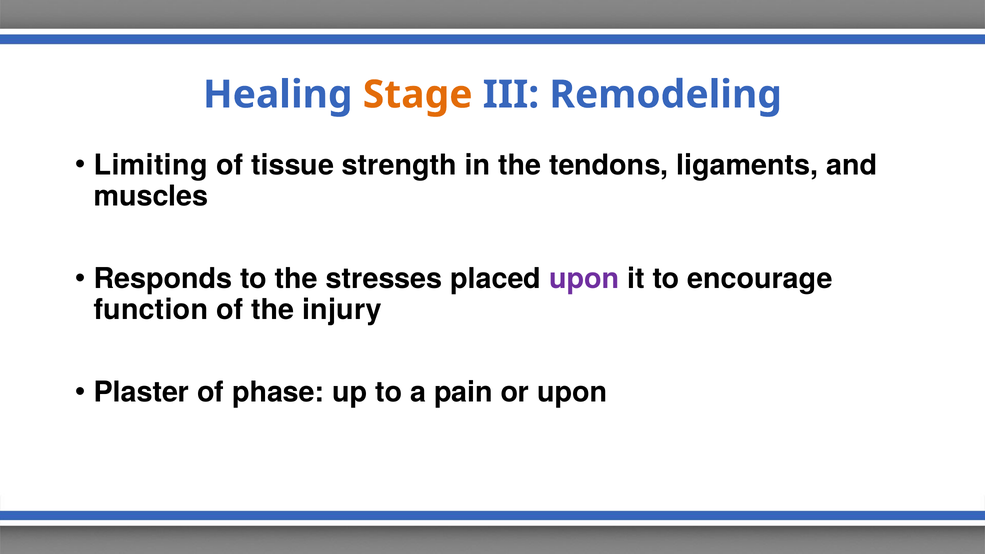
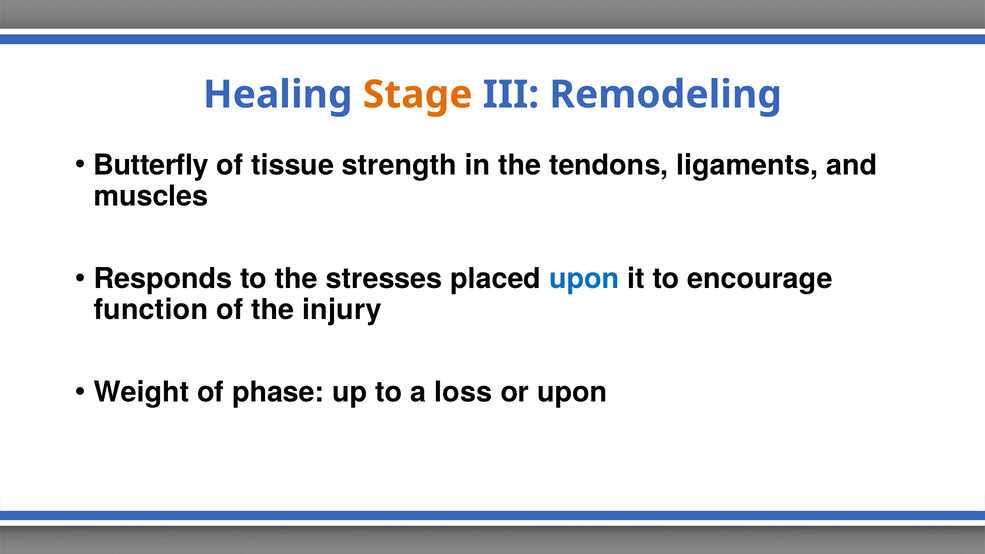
Limiting: Limiting -> Butterfly (151, 165)
upon colour: purple -> blue (584, 279)
Plaster: Plaster -> Weight (141, 392)
pain: pain -> loss (463, 392)
